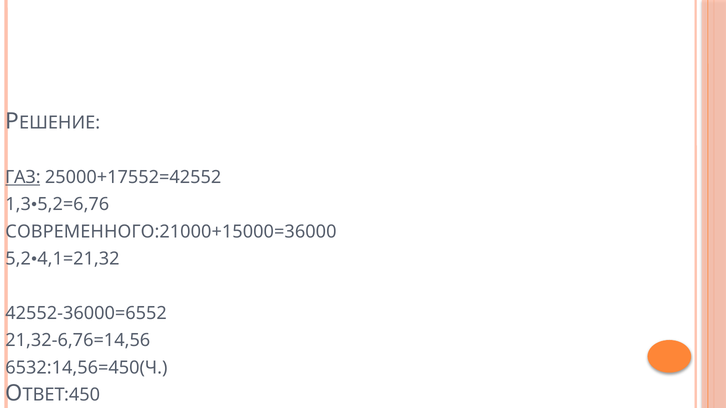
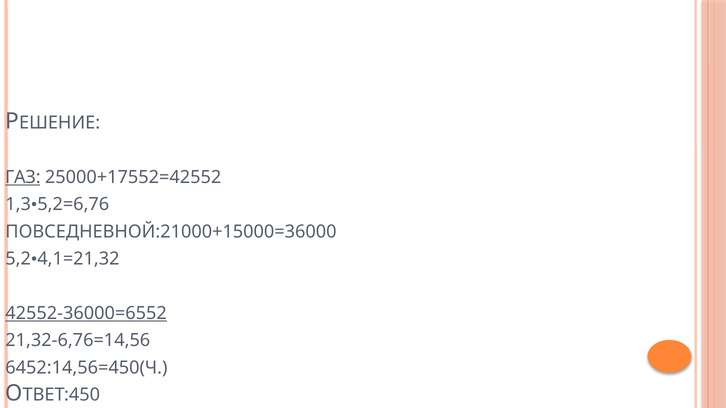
СОВРЕМЕННОГО:21000+15000=36000: СОВРЕМЕННОГО:21000+15000=36000 -> ПОВСЕДНЕВНОЙ:21000+15000=36000 (171, 232)
42552-36000=6552 underline: none -> present (86, 313)
6532:14,56=450(Ч: 6532:14,56=450(Ч -> 6452:14,56=450(Ч (86, 368)
